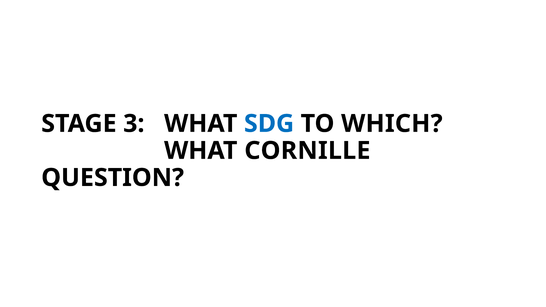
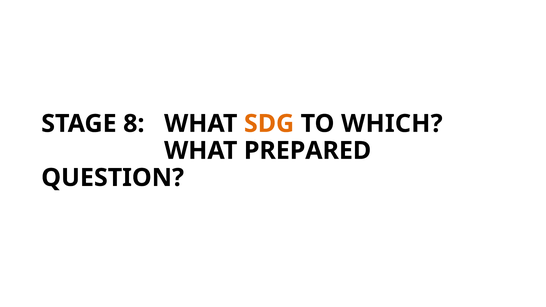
3: 3 -> 8 (134, 124)
SDG colour: blue -> orange (269, 124)
CORNILLE: CORNILLE -> PREPARED (308, 151)
